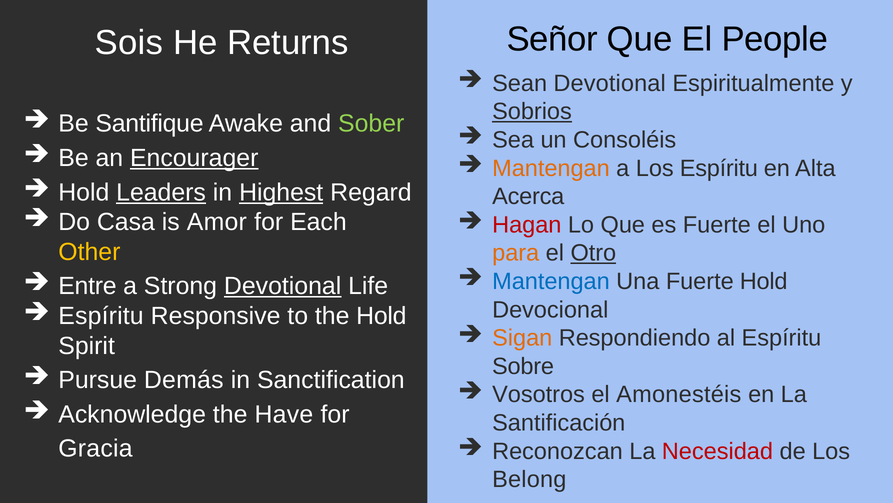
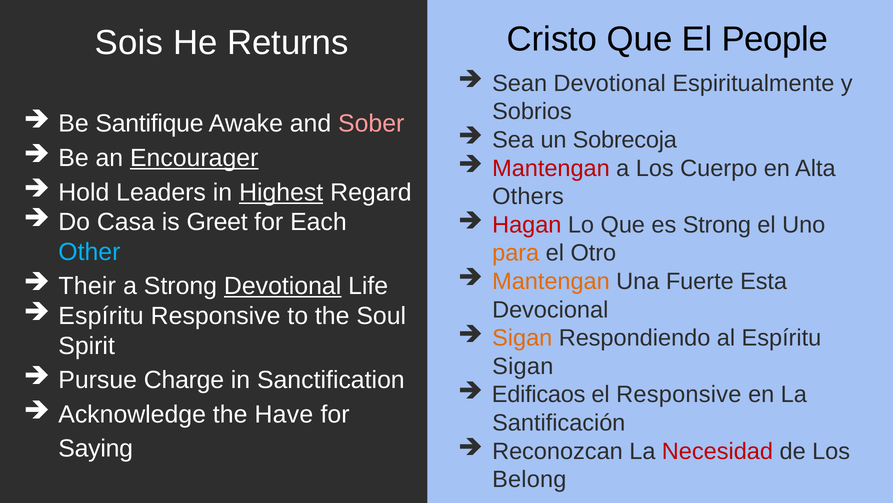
Señor: Señor -> Cristo (552, 39)
Sobrios underline: present -> none (532, 111)
Sober colour: light green -> pink (371, 124)
Consoléis: Consoléis -> Sobrecoja (625, 140)
Mantengan colour: orange -> red (551, 168)
Los Espíritu: Espíritu -> Cuerpo (719, 168)
Leaders underline: present -> none (161, 192)
Acerca: Acerca -> Others (528, 196)
Amor: Amor -> Greet (217, 222)
es Fuerte: Fuerte -> Strong (717, 225)
Other colour: yellow -> light blue (89, 252)
Otro underline: present -> none (593, 253)
Mantengan colour: blue -> orange (551, 281)
Fuerte Hold: Hold -> Esta (764, 281)
Entre: Entre -> Their (87, 286)
the Hold: Hold -> Soul (381, 316)
Sobre: Sobre -> Sigan (523, 366)
Demás: Demás -> Charge (184, 380)
Vosotros: Vosotros -> Edificaos (539, 394)
el Amonestéis: Amonestéis -> Responsive (679, 394)
Gracia: Gracia -> Saying (96, 448)
